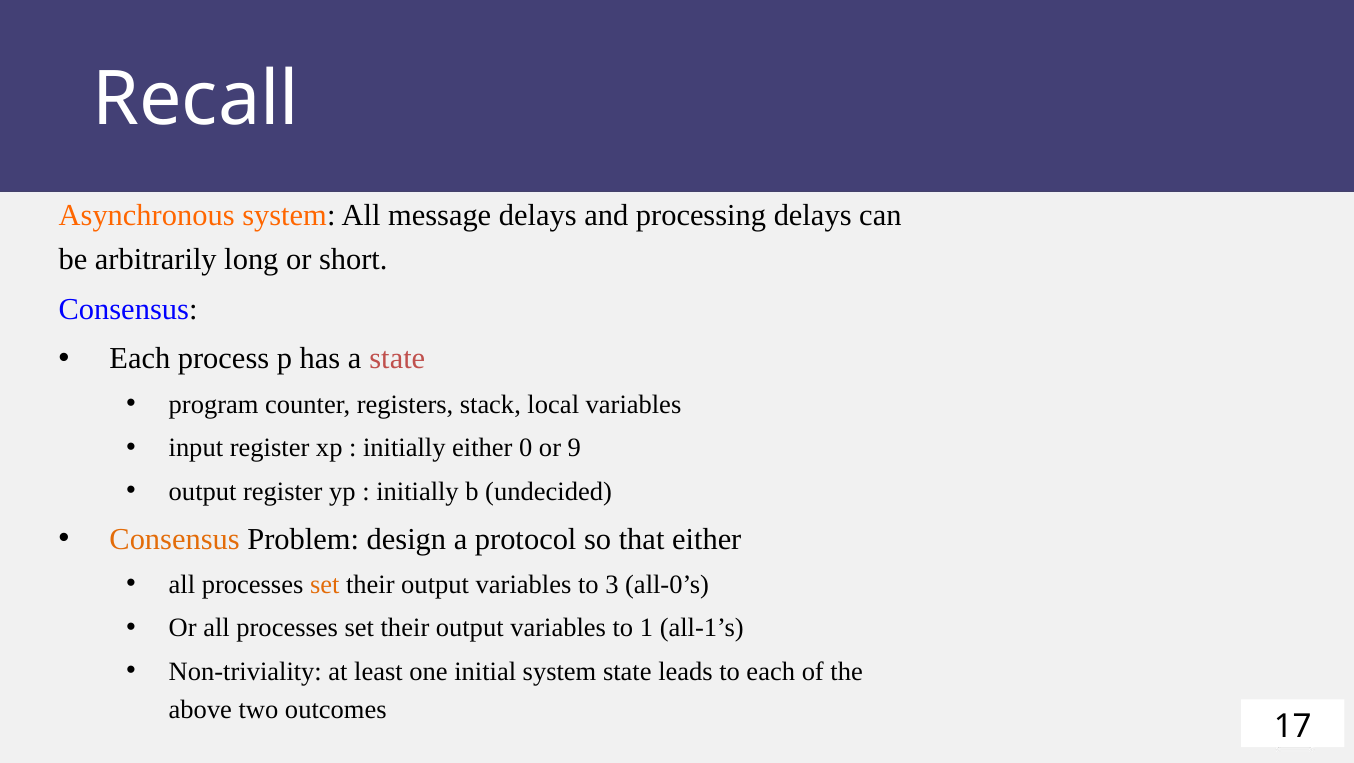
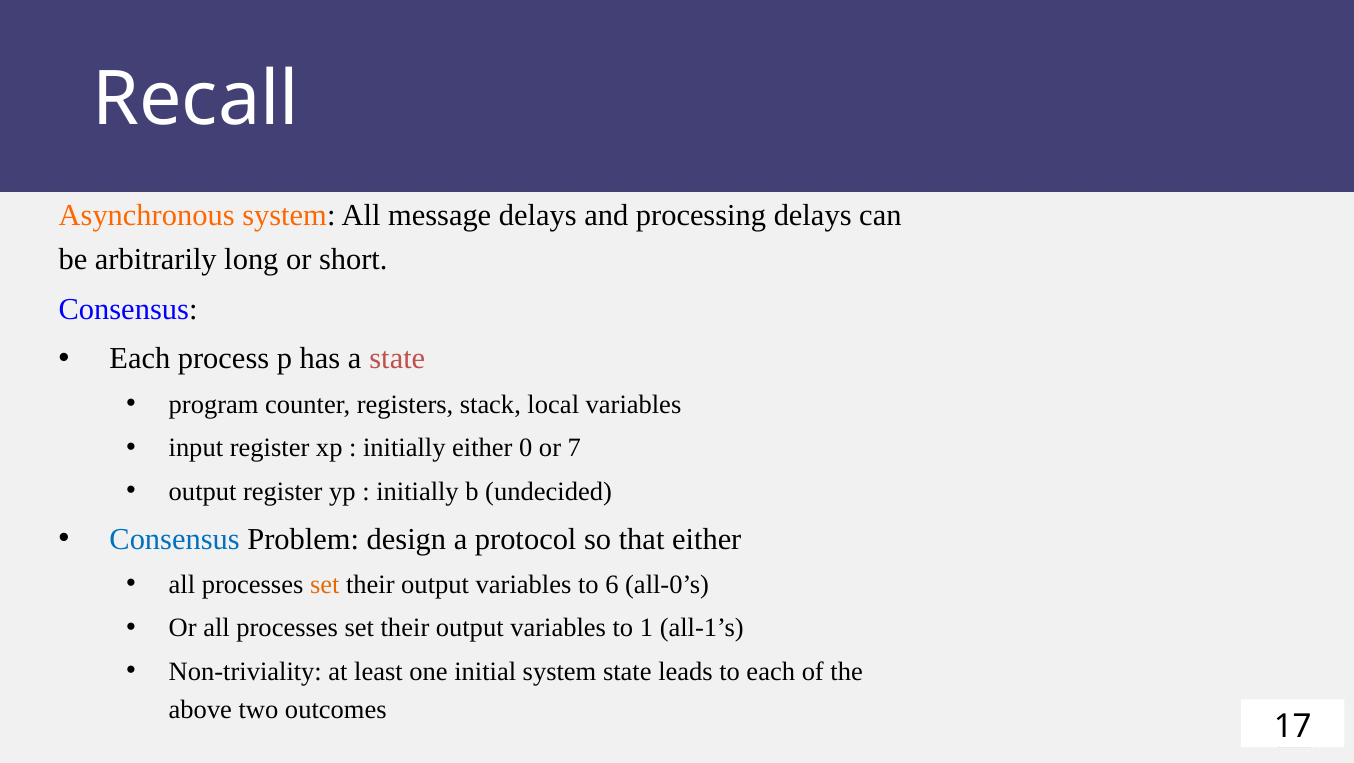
9: 9 -> 7 (574, 448)
Consensus colour: orange -> blue (175, 539)
3: 3 -> 6 (612, 585)
